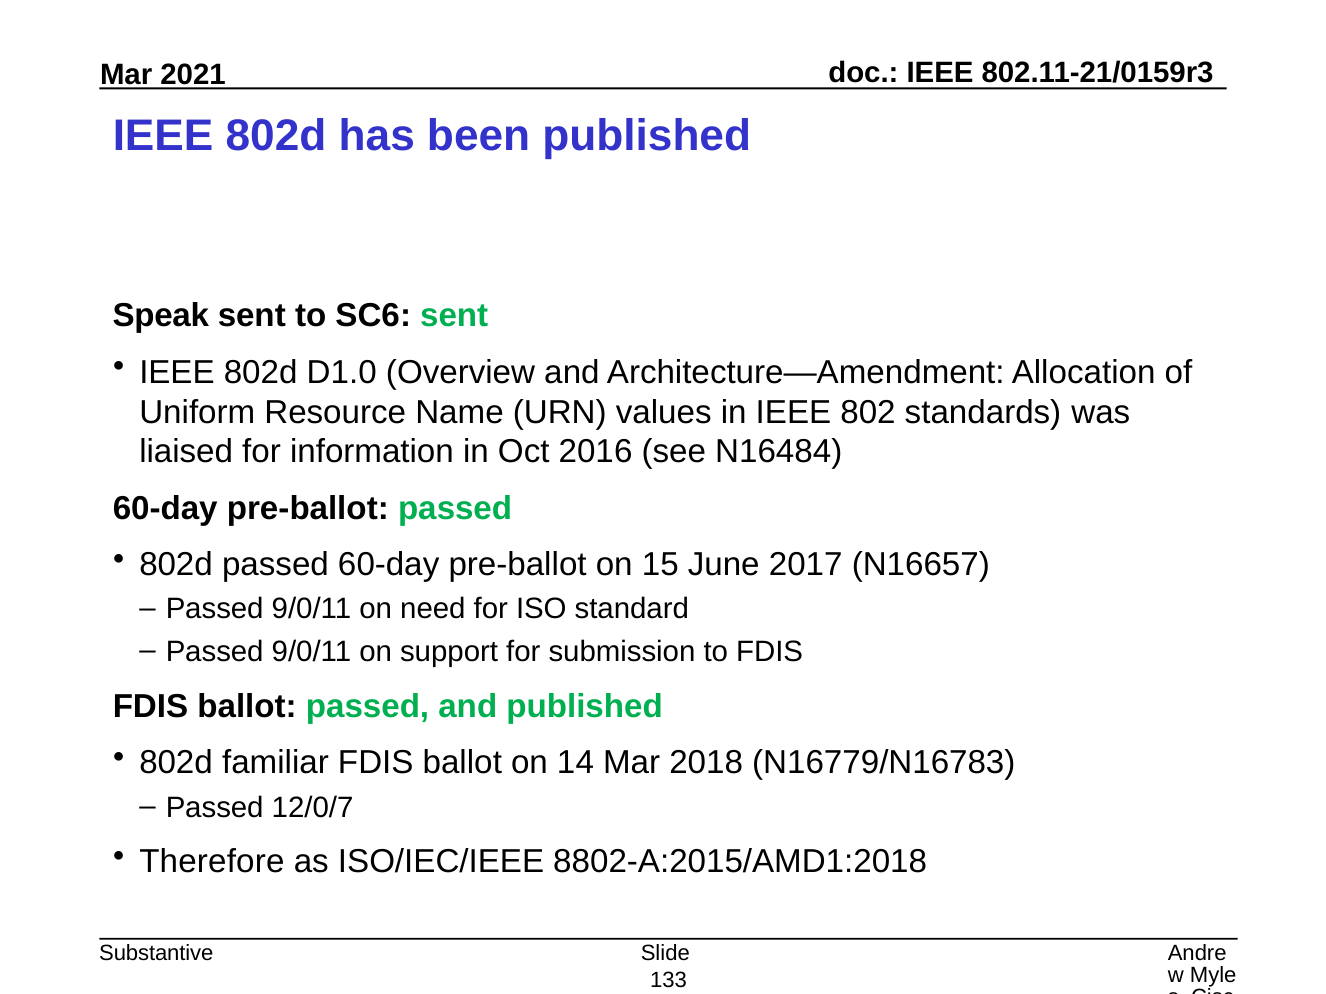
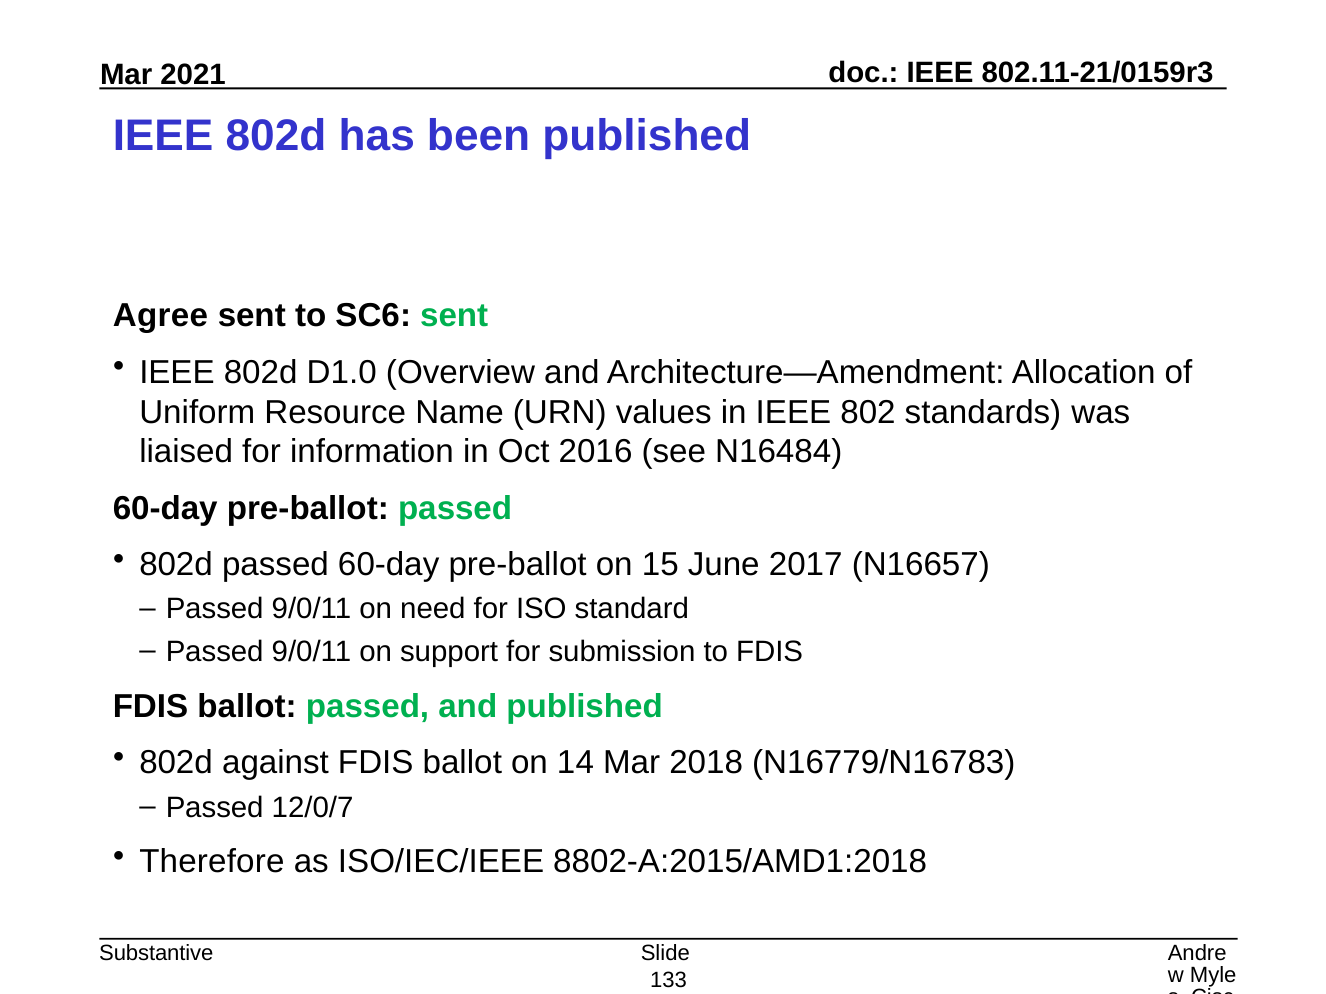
Speak: Speak -> Agree (161, 316)
familiar: familiar -> against (275, 763)
